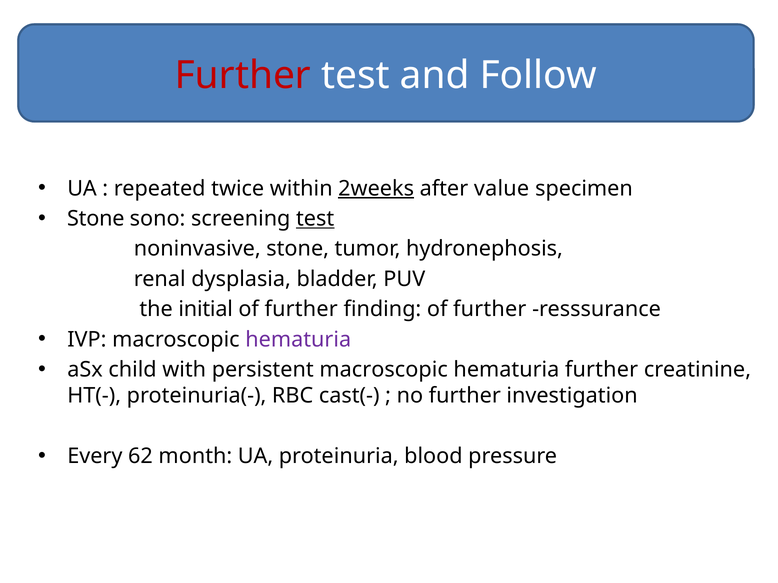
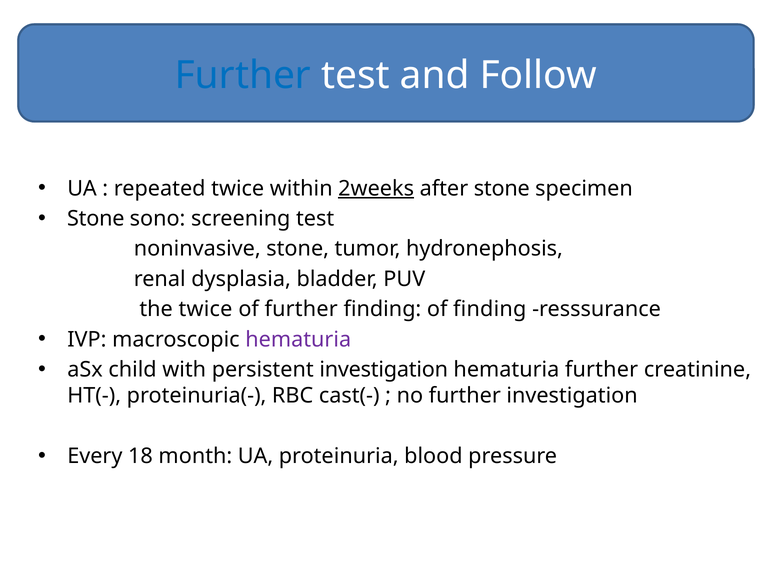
Further colour: red -> blue (243, 76)
after value: value -> stone (502, 189)
test underline: present -> none (315, 219)
the initial: initial -> twice (205, 310)
finding of further: further -> finding (490, 310)
persistent macroscopic: macroscopic -> investigation (384, 370)
62: 62 -> 18 (140, 457)
